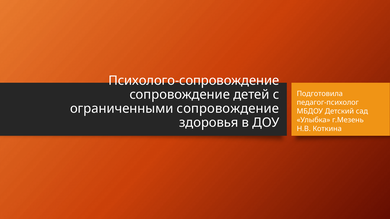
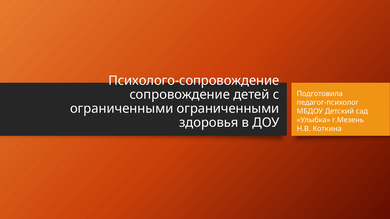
ограниченными сопровождение: сопровождение -> ограниченными (228, 109)
